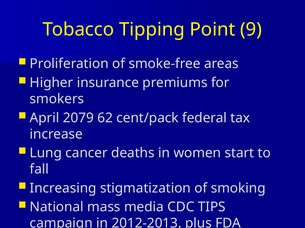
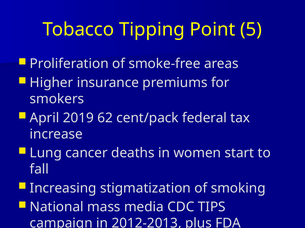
9: 9 -> 5 (251, 30)
2079: 2079 -> 2019 (78, 118)
